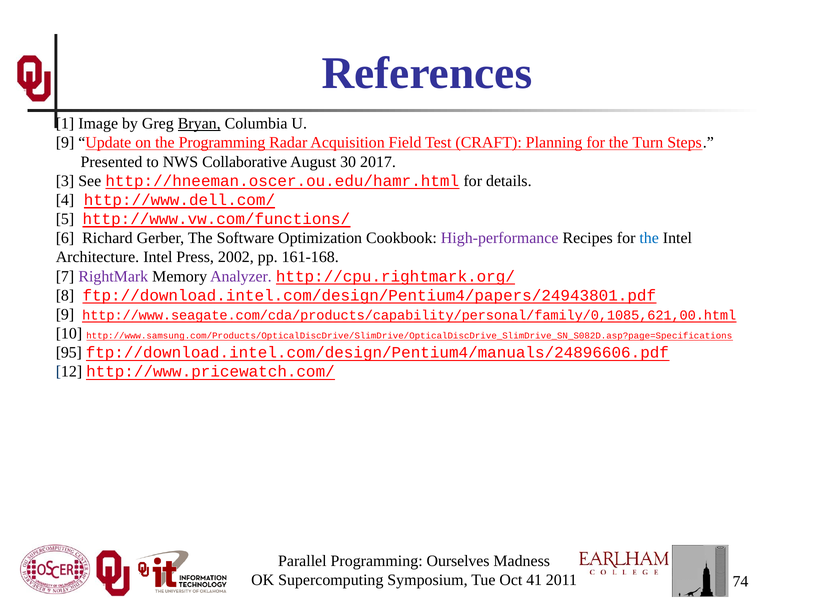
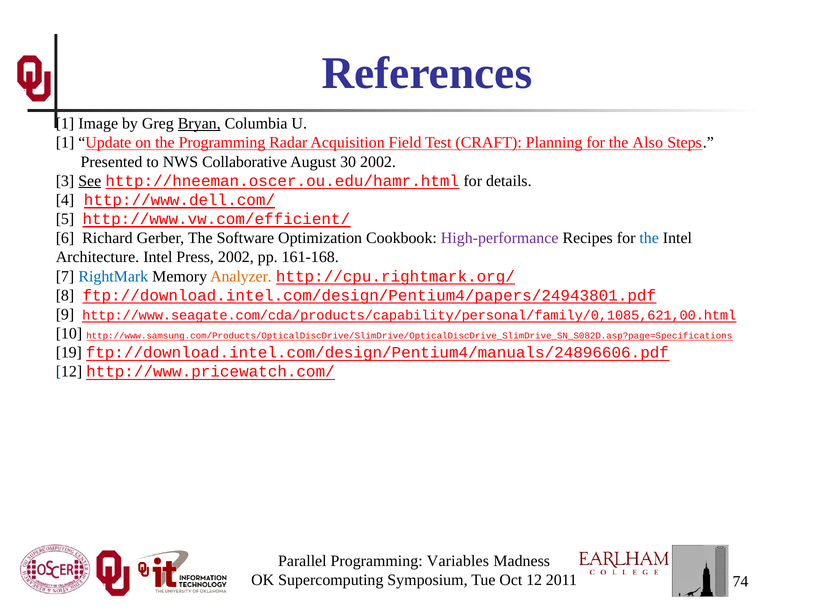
9: 9 -> 1 (65, 143)
Turn: Turn -> Also (648, 143)
30 2017: 2017 -> 2002 (378, 162)
See underline: none -> present (90, 181)
http://www.vw.com/functions/: http://www.vw.com/functions/ -> http://www.vw.com/efficient/ (216, 219)
RightMark colour: purple -> blue (113, 277)
Analyzer colour: purple -> orange (241, 277)
95: 95 -> 19 (69, 353)
Ourselves: Ourselves -> Variables (458, 561)
Oct 41: 41 -> 12 (534, 580)
